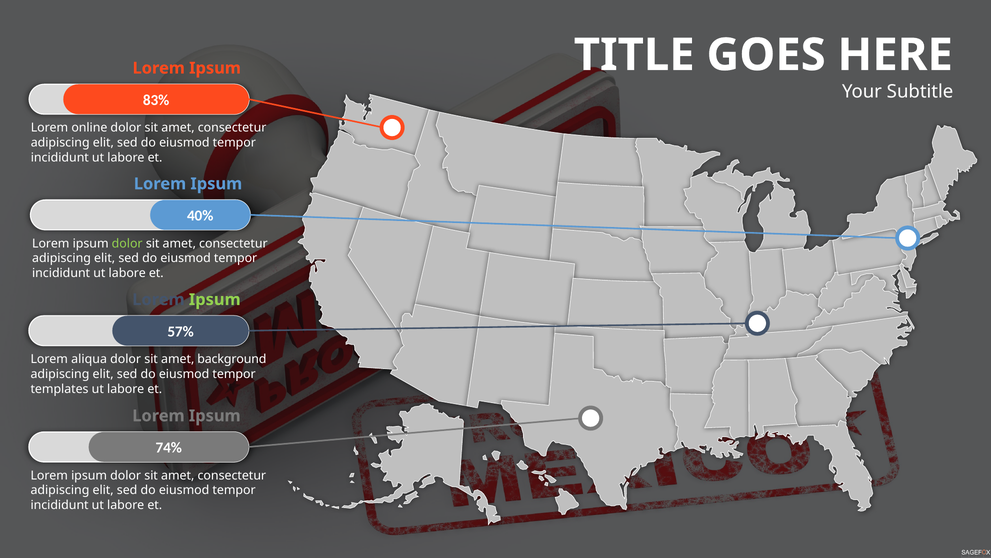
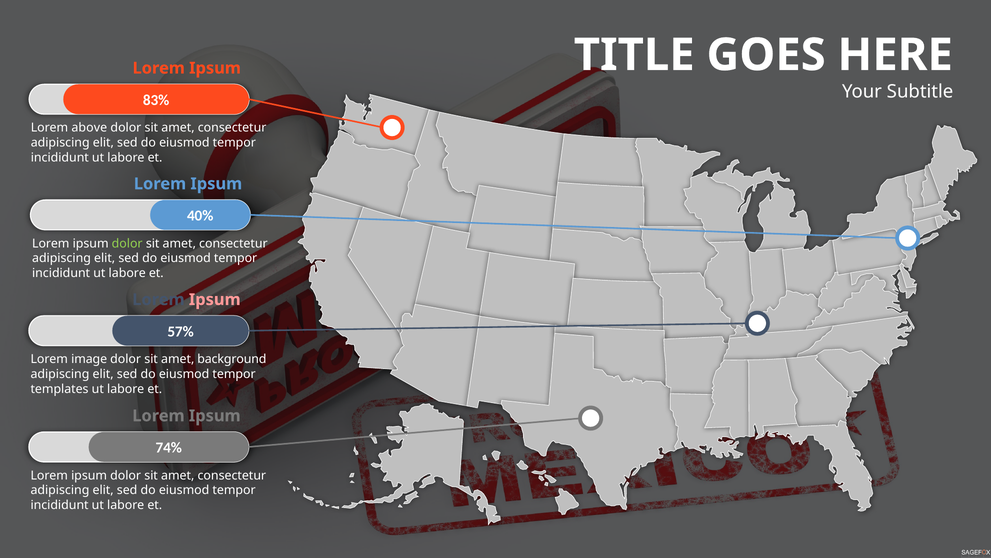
online: online -> above (89, 128)
Ipsum colour: light green -> pink (215, 299)
aliqua: aliqua -> image (89, 359)
